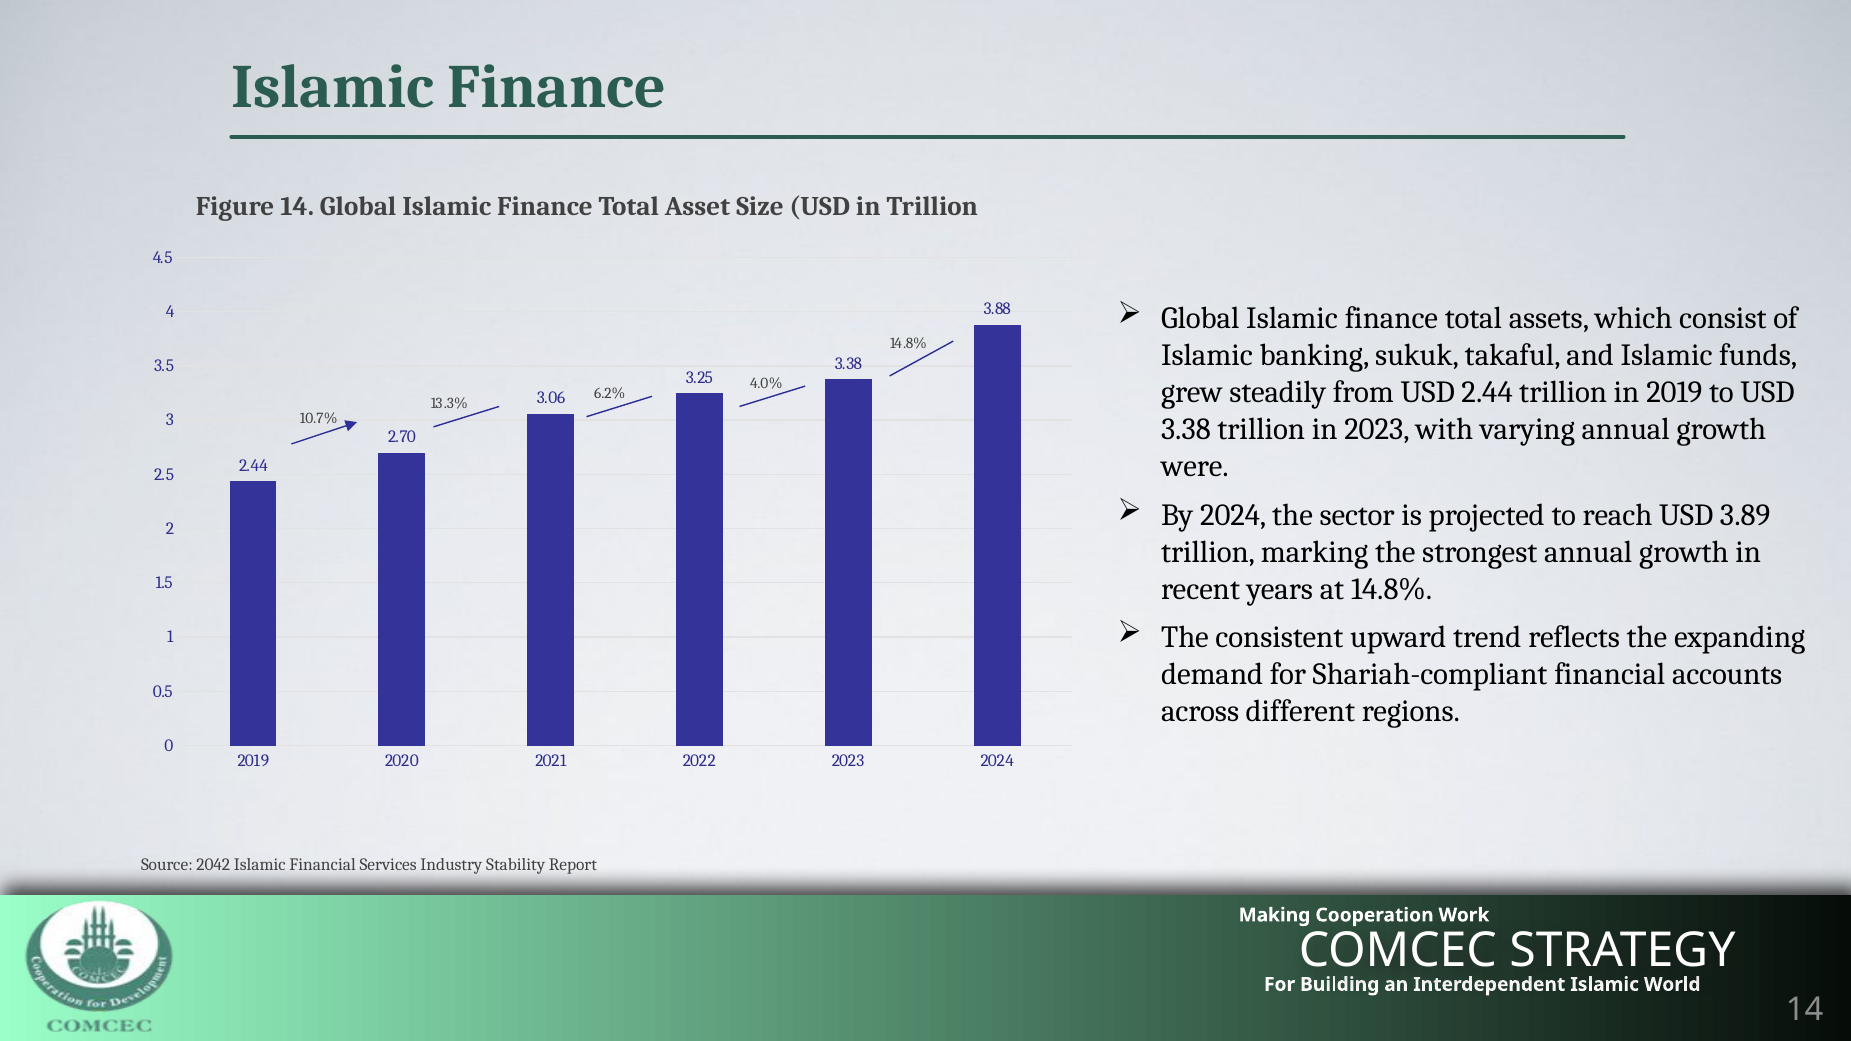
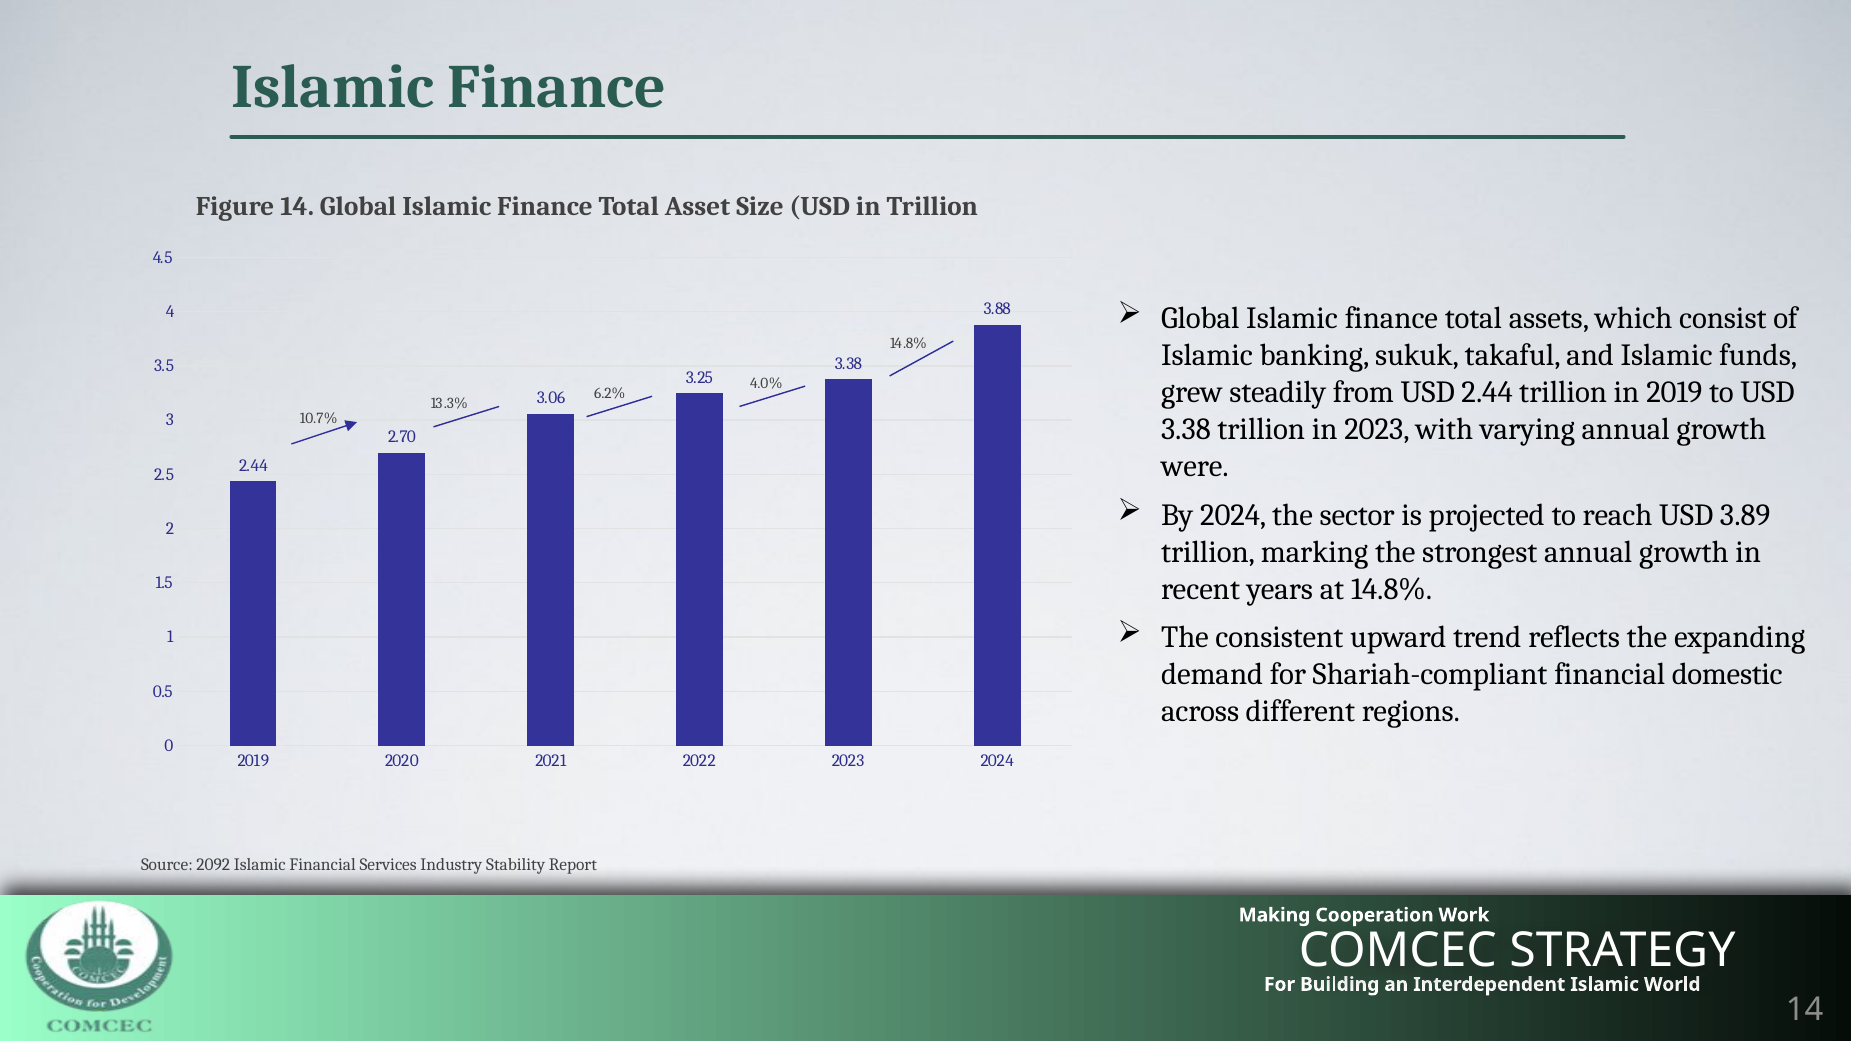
accounts: accounts -> domestic (1727, 675)
2042: 2042 -> 2092 (213, 865)
